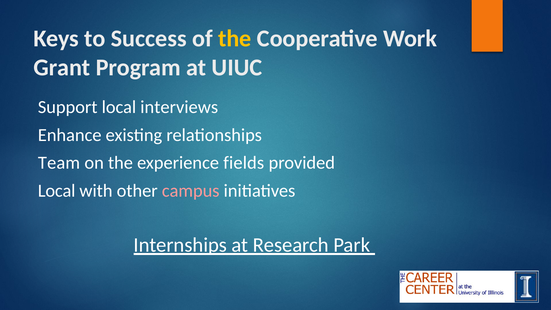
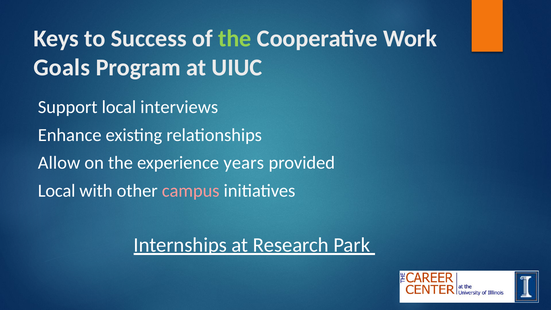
the colour: yellow -> light green (235, 39)
Grant: Grant -> Goals (62, 68)
Team: Team -> Allow (59, 163)
fields: fields -> years (244, 163)
